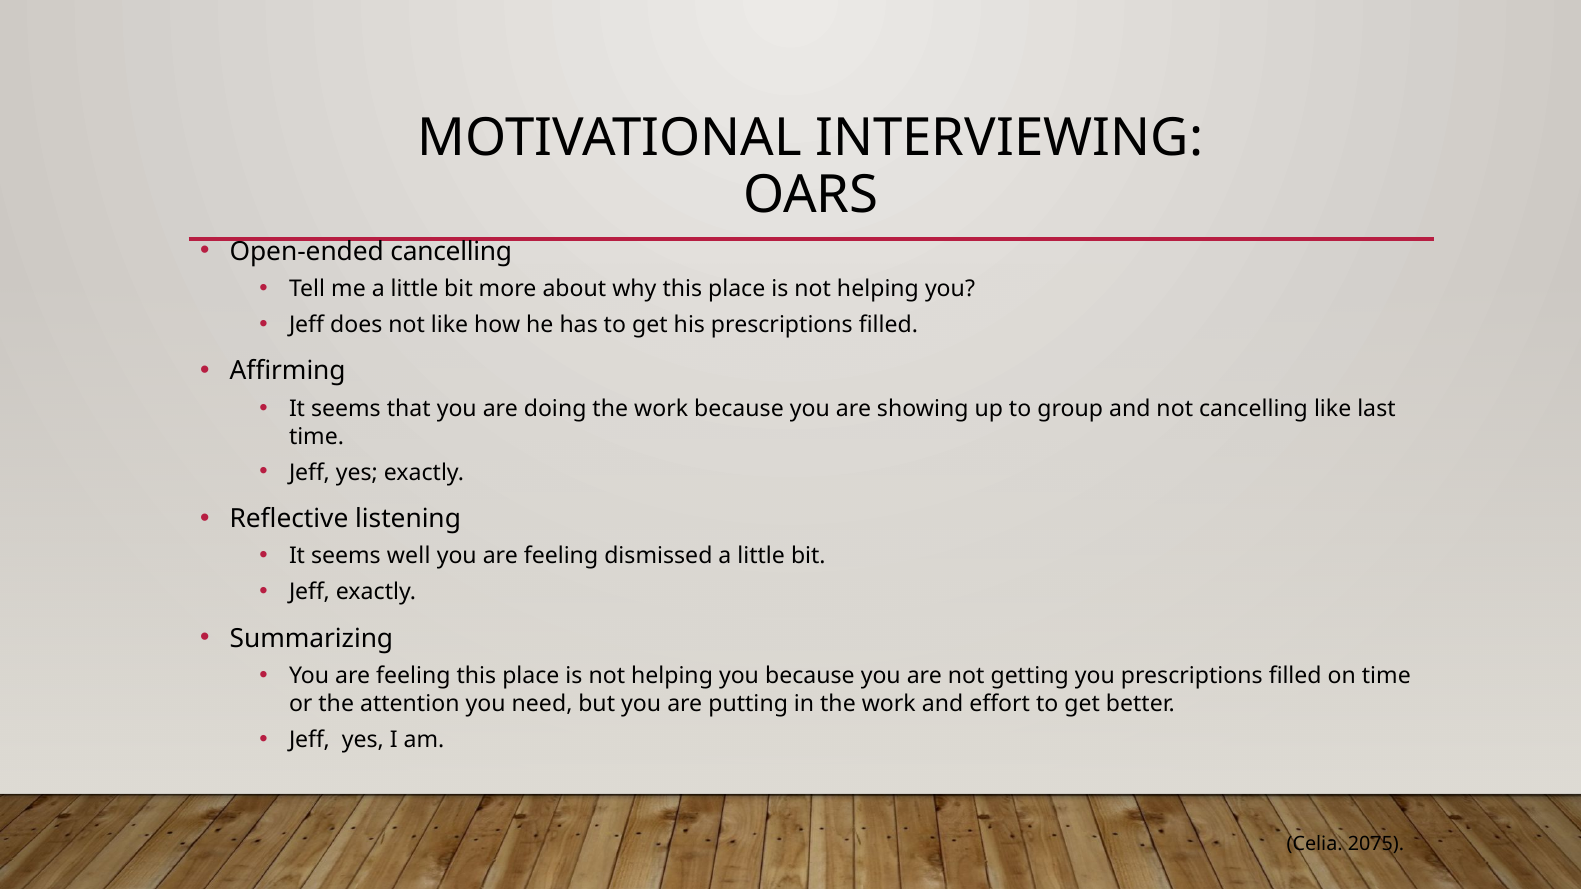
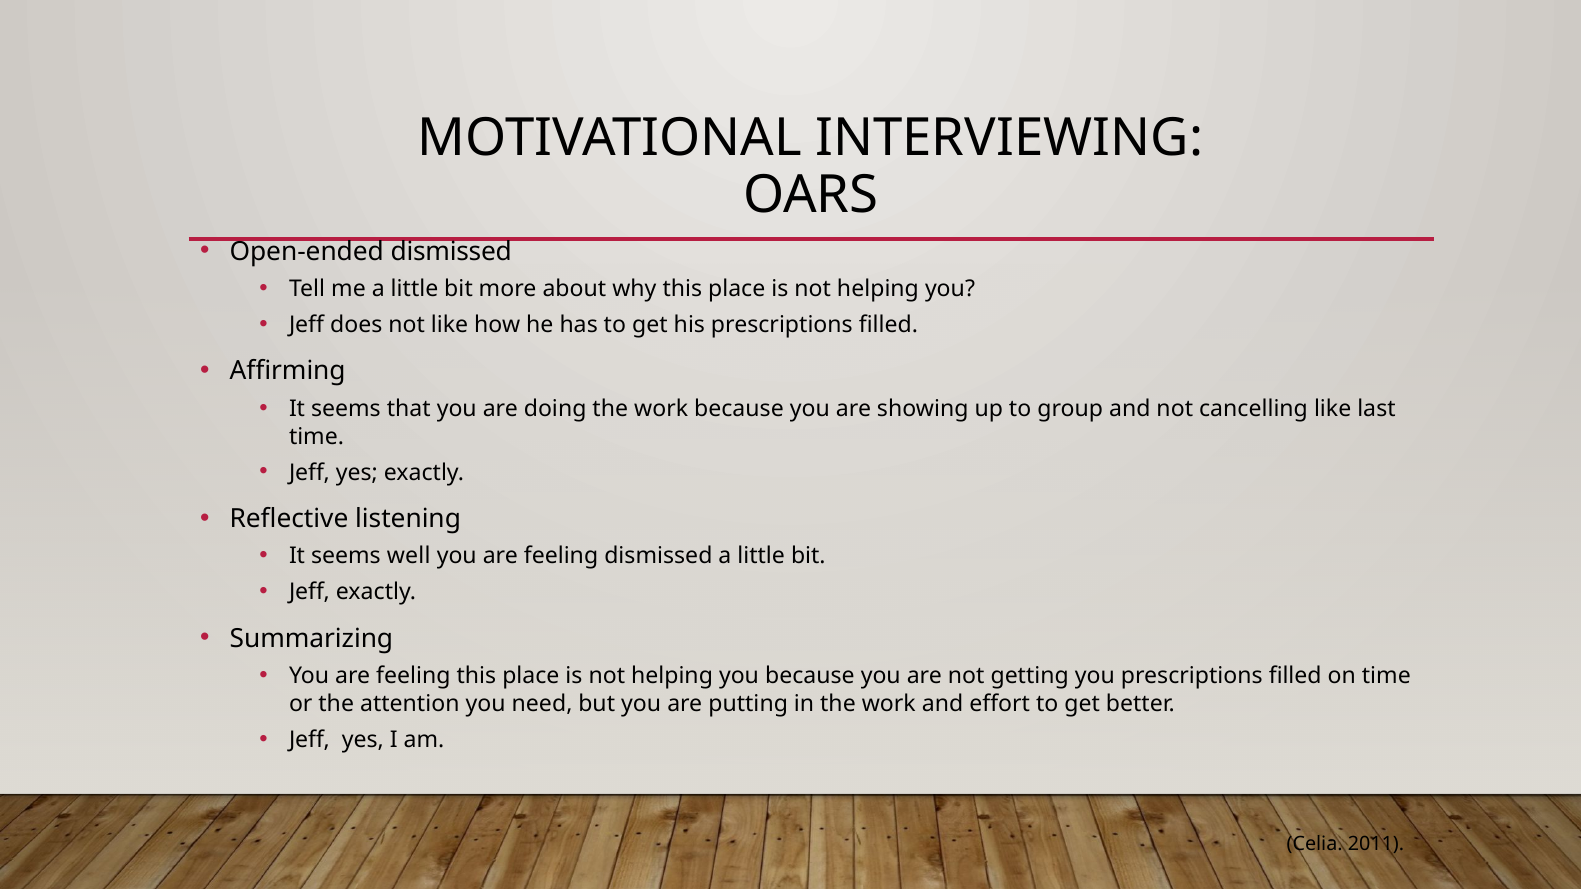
Open-ended cancelling: cancelling -> dismissed (451, 251)
2075: 2075 -> 2011 (1376, 845)
